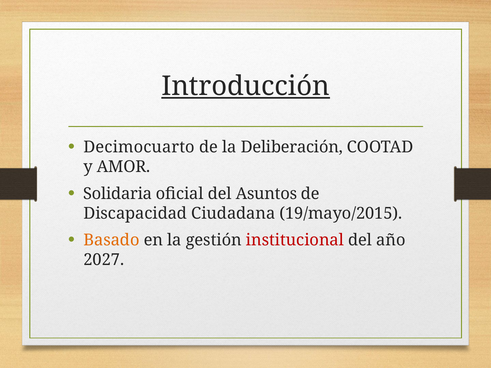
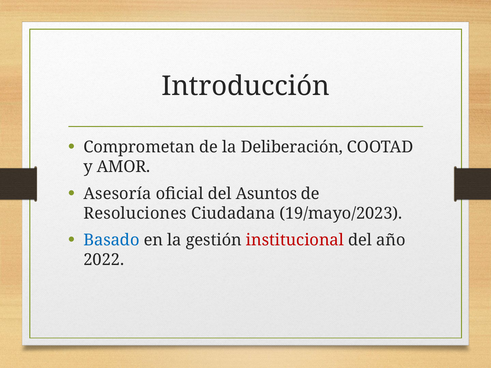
Introducción underline: present -> none (246, 86)
Decimocuarto: Decimocuarto -> Comprometan (139, 147)
Solidaria: Solidaria -> Asesoría (117, 194)
Discapacidad: Discapacidad -> Resoluciones (135, 213)
19/mayo/2015: 19/mayo/2015 -> 19/mayo/2023 (341, 213)
Basado colour: orange -> blue (111, 240)
2027: 2027 -> 2022 (104, 260)
